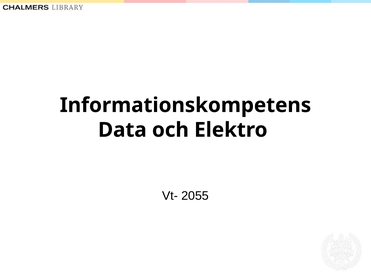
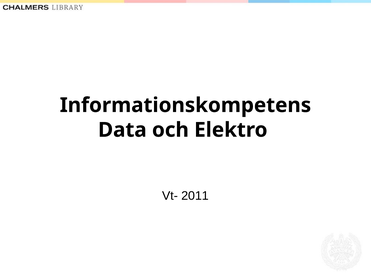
2055: 2055 -> 2011 (195, 196)
